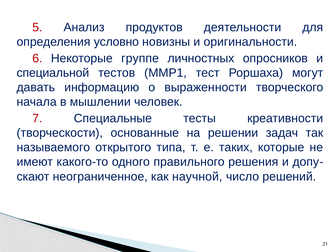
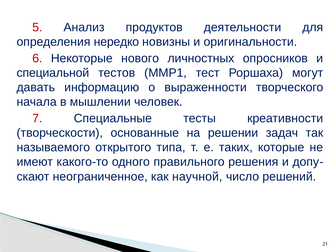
условно: условно -> нередко (116, 42)
группе: группе -> нового (140, 58)
